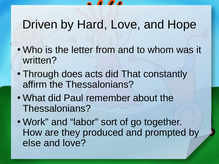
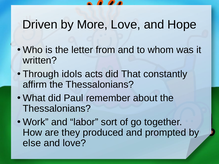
Hard: Hard -> More (92, 25)
does: does -> idols (72, 74)
